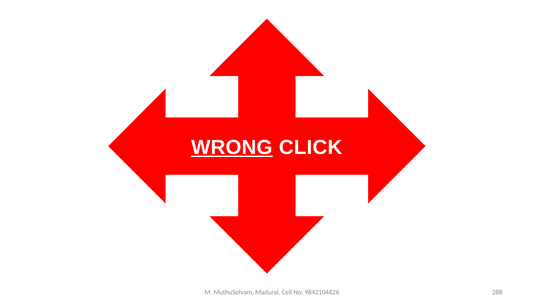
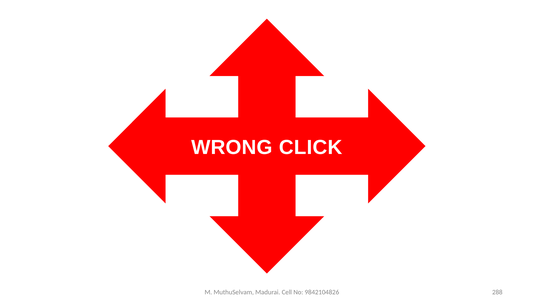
WRONG underline: present -> none (232, 148)
